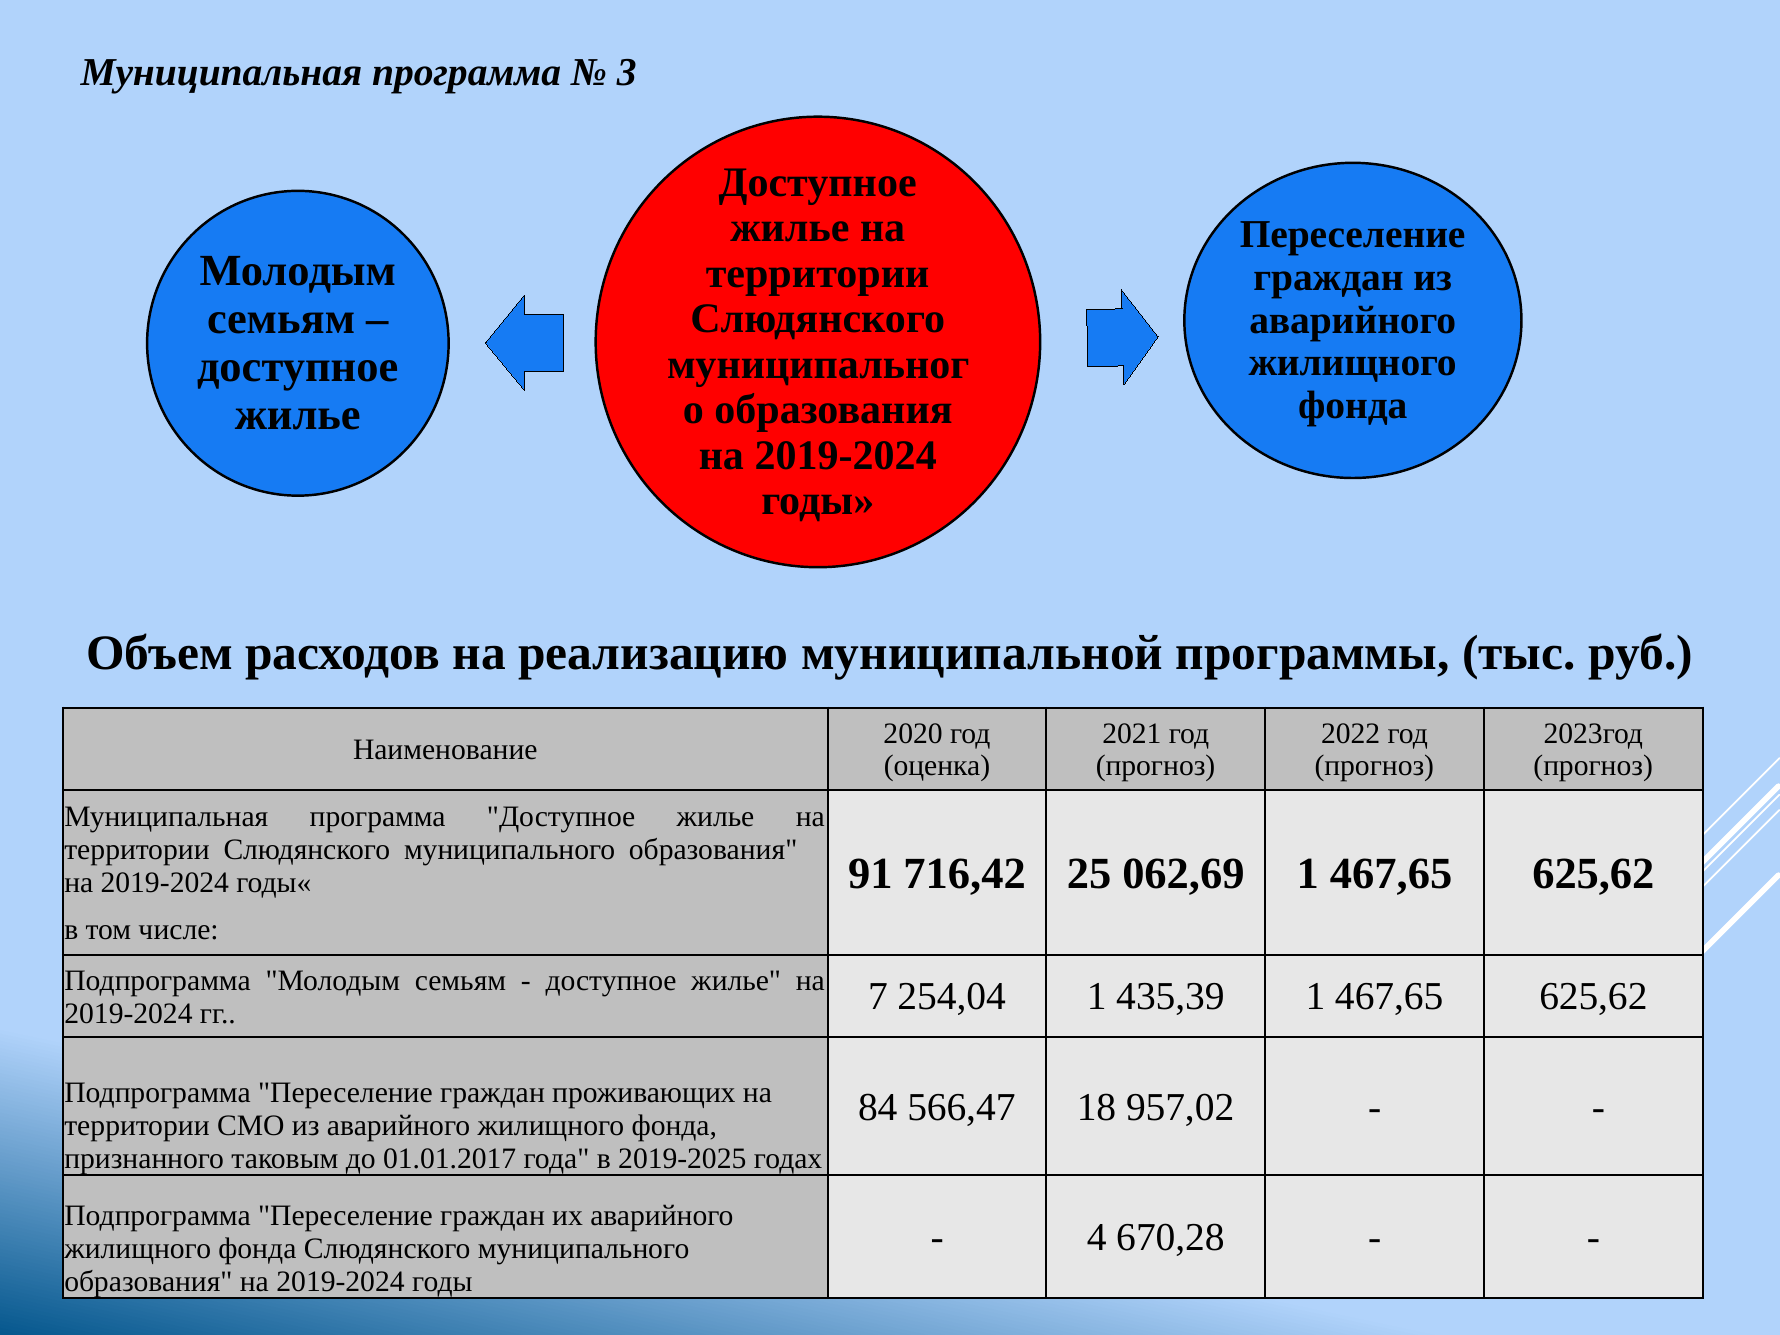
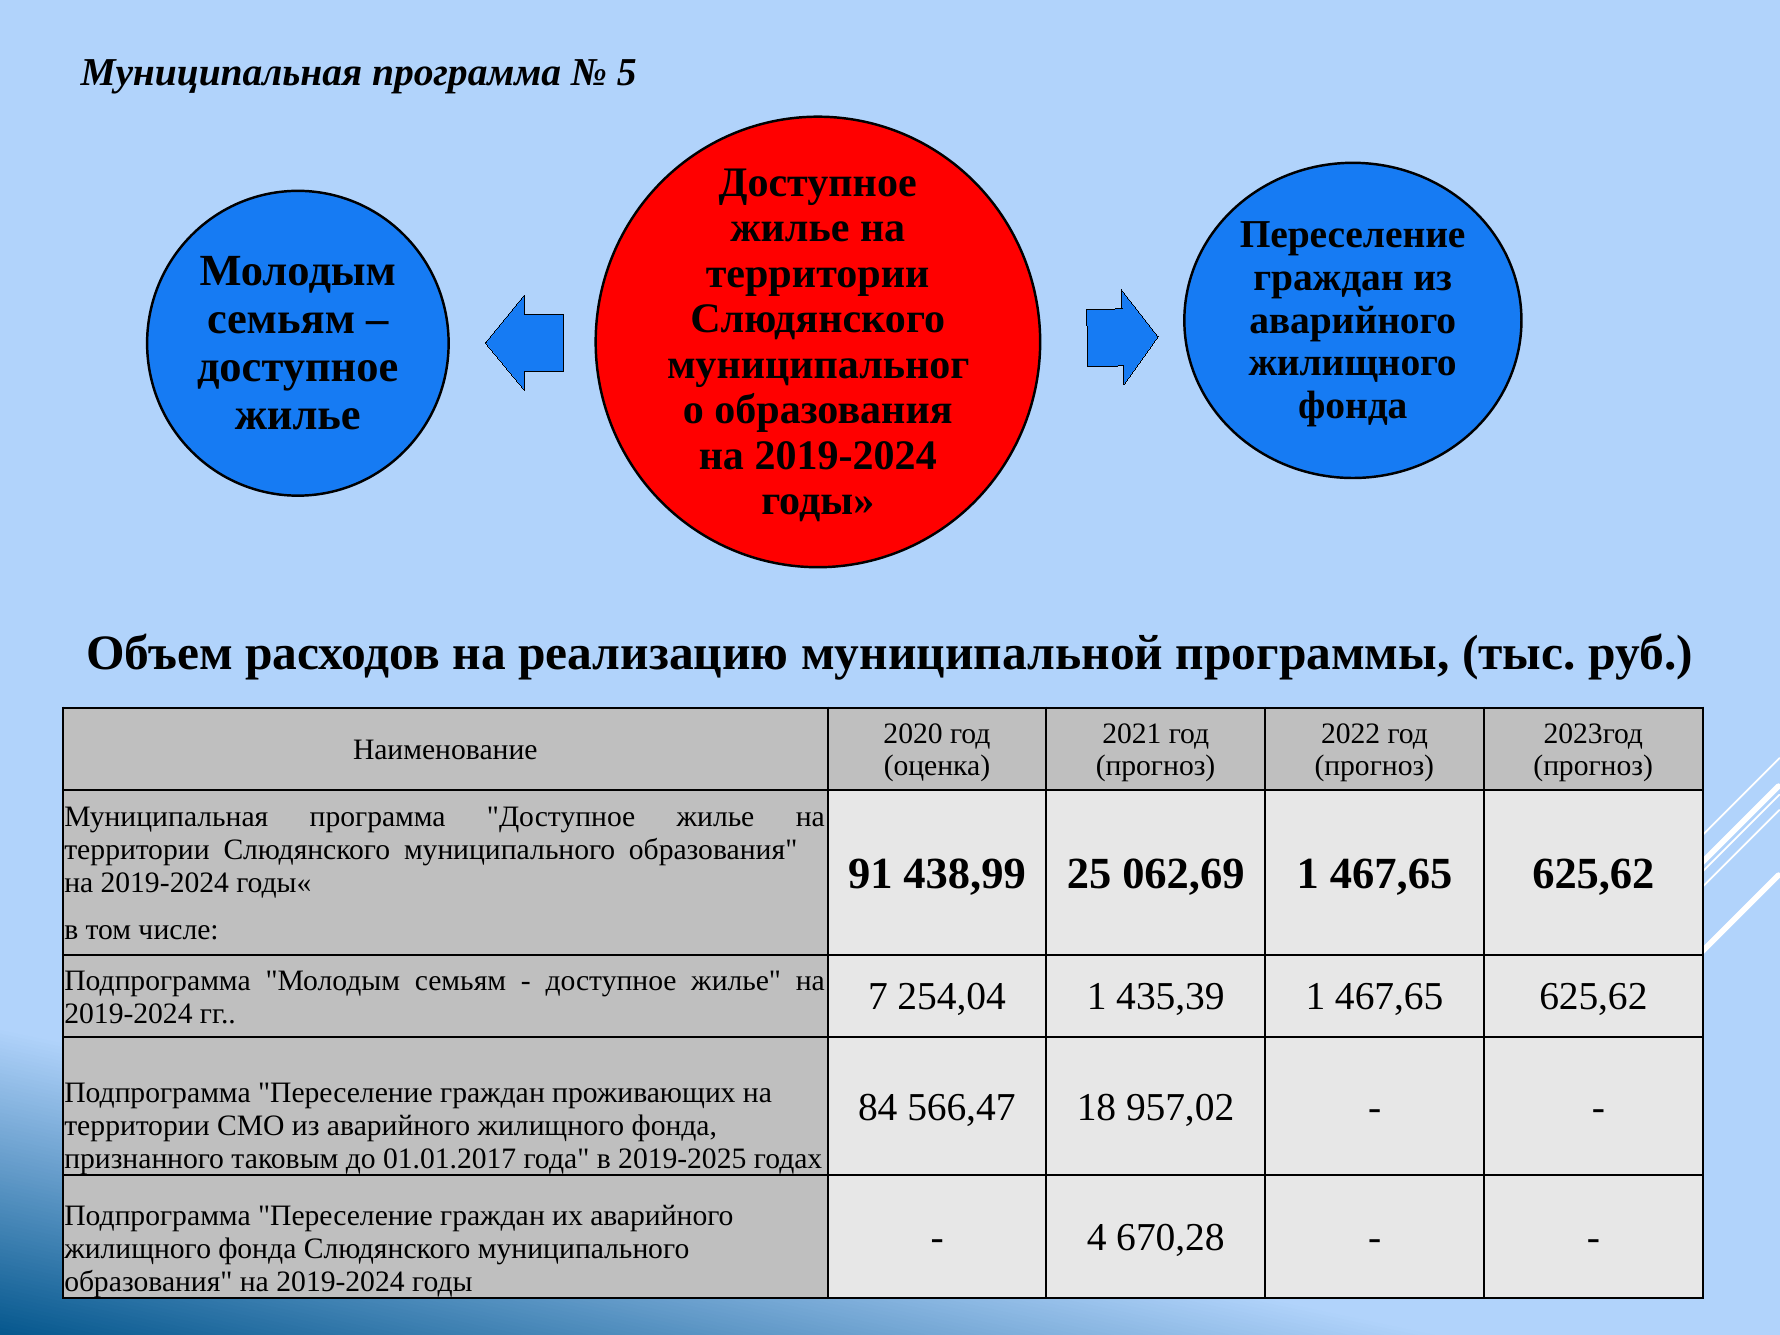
3: 3 -> 5 (627, 72)
716,42: 716,42 -> 438,99 (965, 873)
